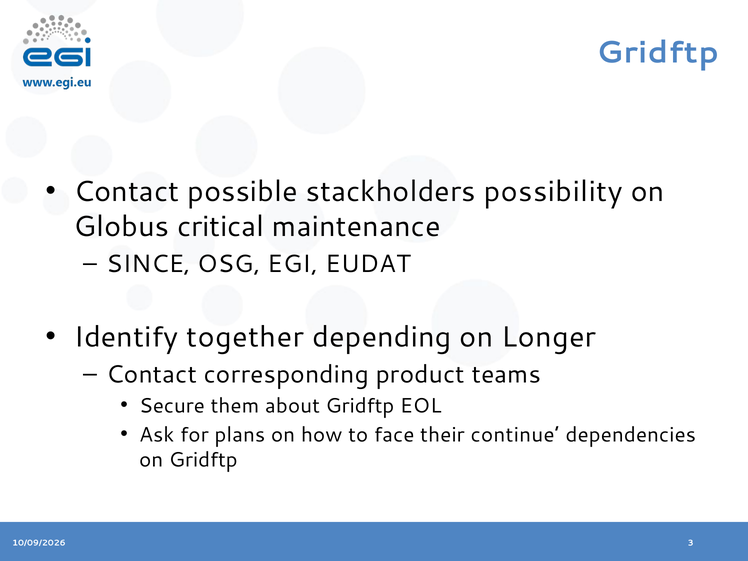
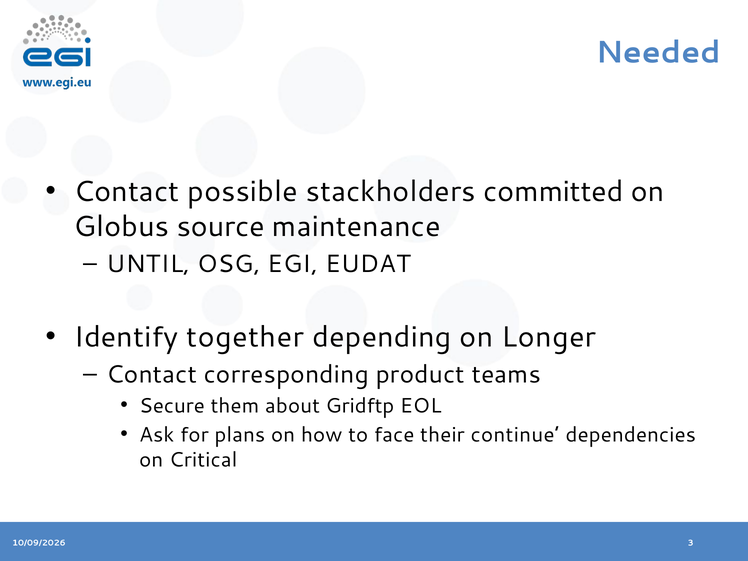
Gridftp: Gridftp -> Needed (658, 52)
possibility: possibility -> committed (554, 192)
critical: critical -> source (221, 227)
SINCE: SINCE -> UNTIL (148, 264)
on Gridftp: Gridftp -> Critical (203, 460)
